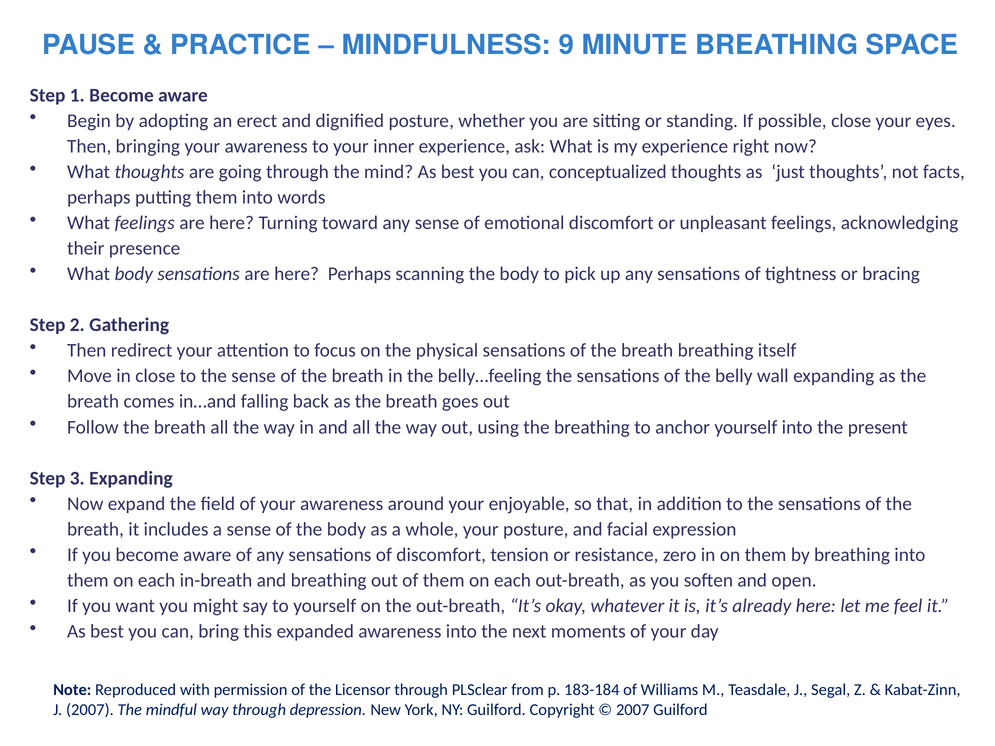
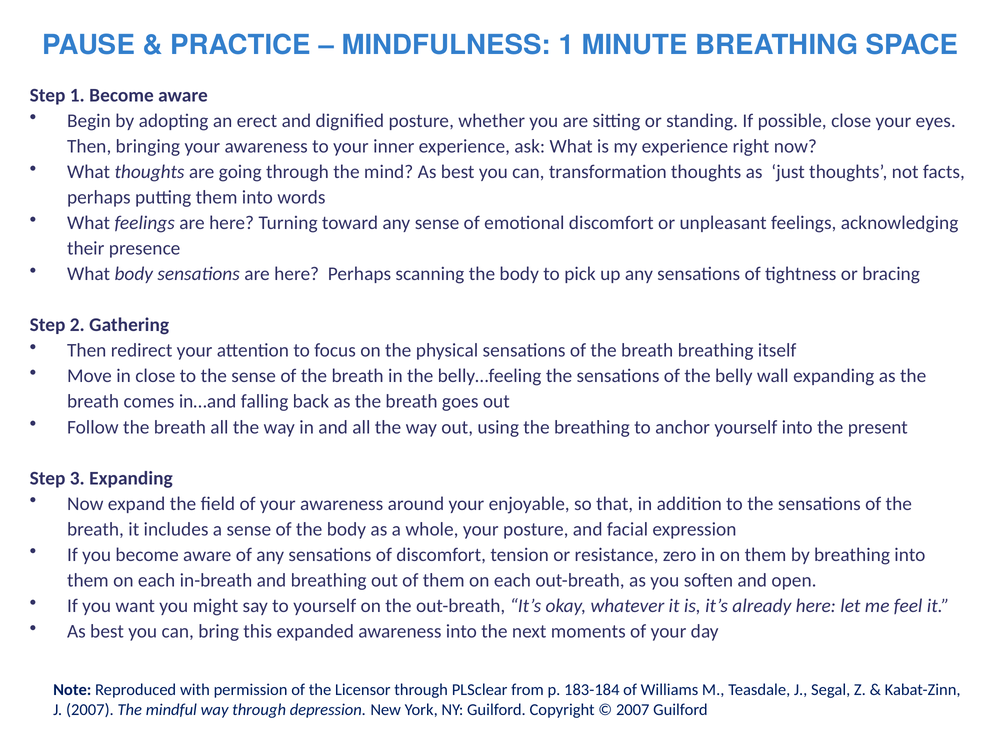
MINDFULNESS 9: 9 -> 1 (566, 45)
conceptualized: conceptualized -> transformation (608, 172)
